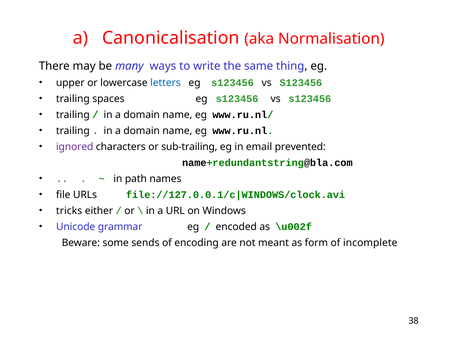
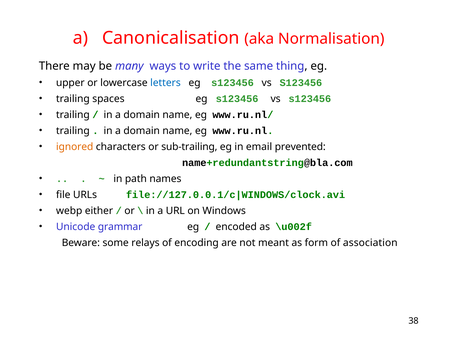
ignored colour: purple -> orange (75, 147)
tricks: tricks -> webp (69, 211)
sends: sends -> relays (145, 243)
incomplete: incomplete -> association (370, 243)
